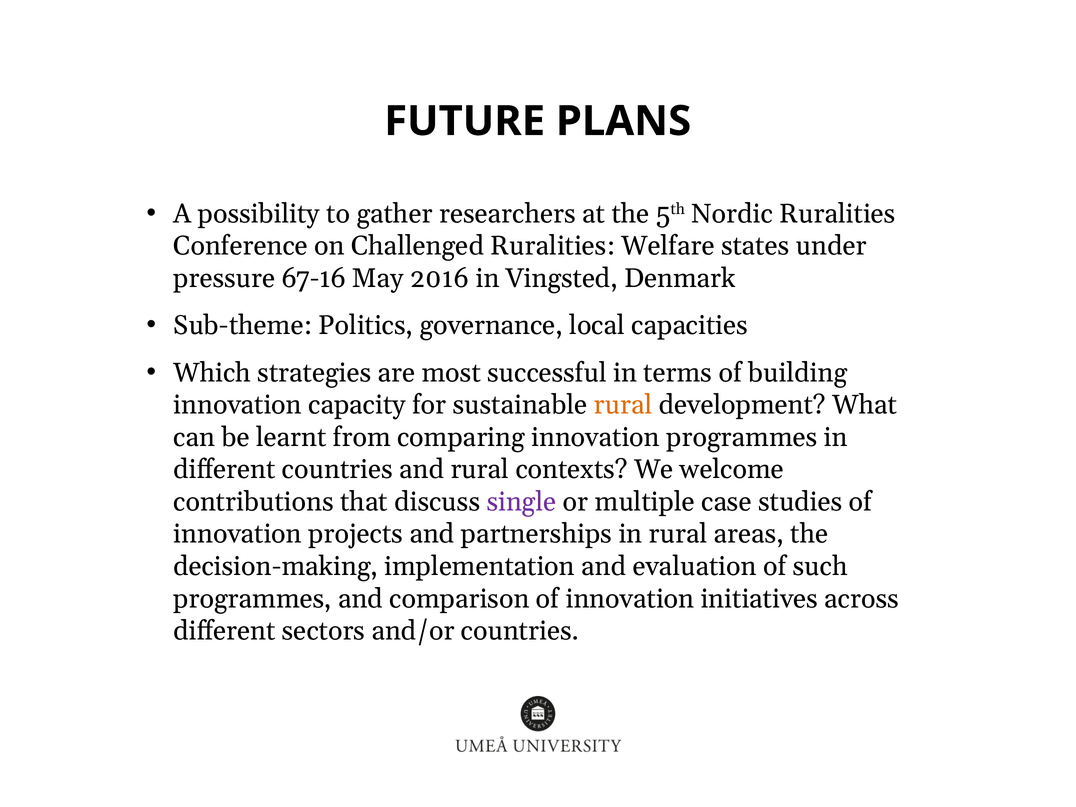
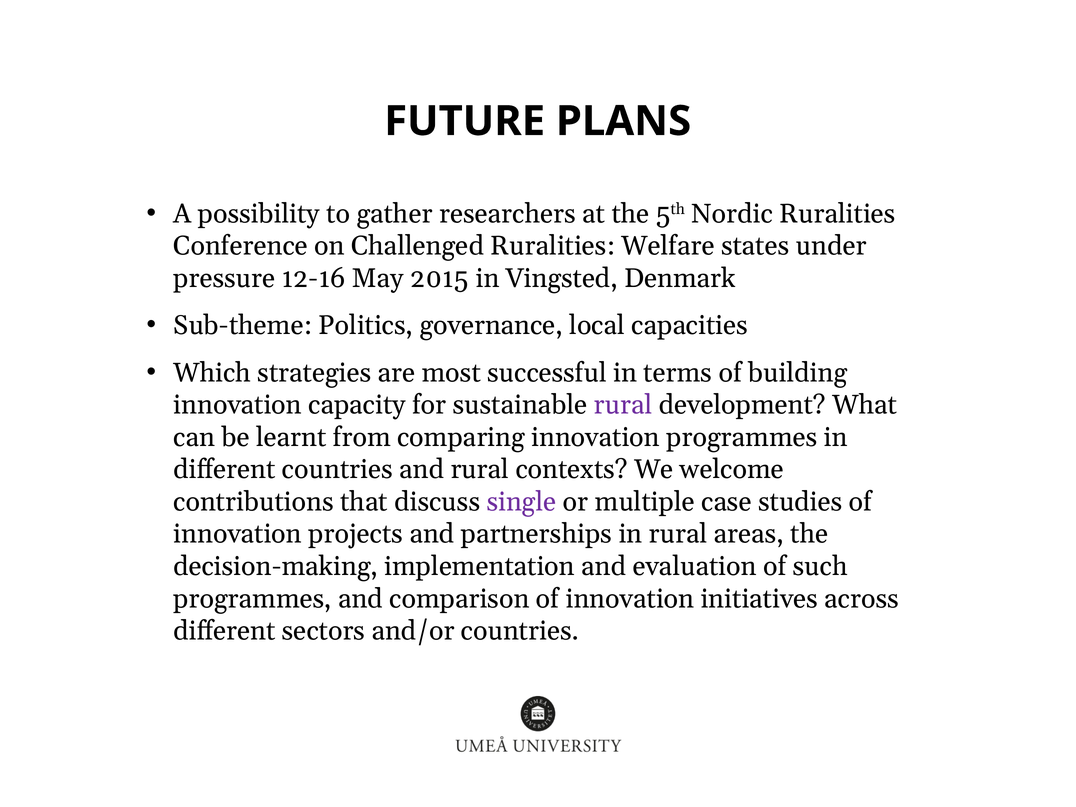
67-16: 67-16 -> 12-16 (314, 278)
2016: 2016 -> 2015 (439, 278)
rural colour: orange -> purple (623, 405)
